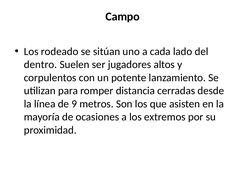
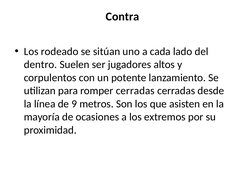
Campo: Campo -> Contra (122, 17)
romper distancia: distancia -> cerradas (135, 91)
